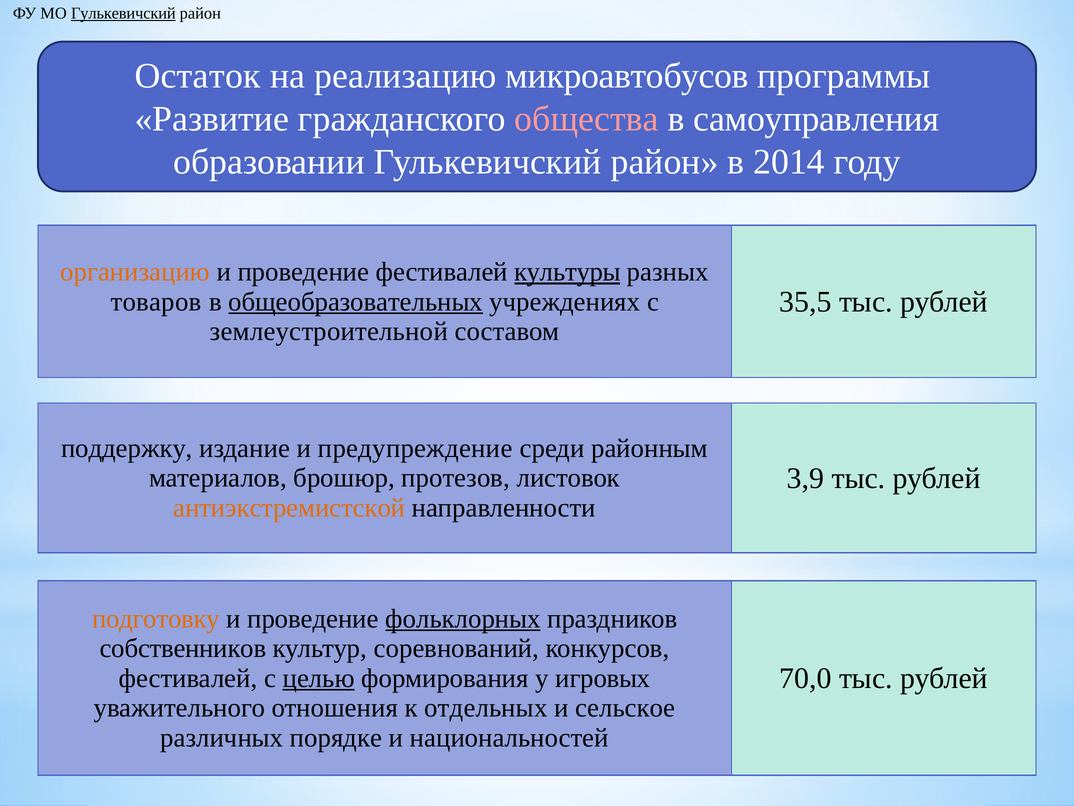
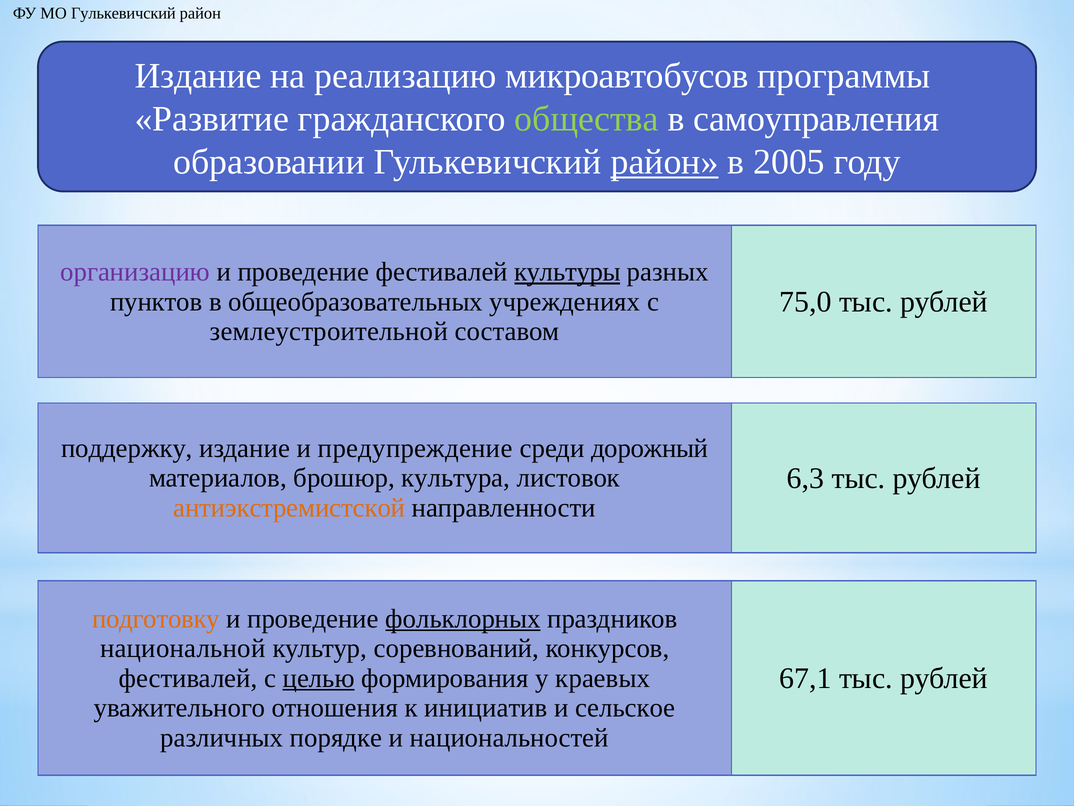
Гулькевичский underline: present -> none (123, 13)
Остаток: Остаток -> Издание (198, 76)
общества colour: pink -> light green (587, 119)
район underline: none -> present (665, 162)
2014: 2014 -> 2005 (789, 162)
организацию colour: orange -> purple (135, 272)
35,5: 35,5 -> 75,0 (805, 302)
товаров: товаров -> пунктов (156, 302)
общеобразовательных underline: present -> none (356, 302)
районным: районным -> дорожный (650, 448)
3,9: 3,9 -> 6,3 (805, 478)
протезов: протезов -> культура (456, 478)
собственников: собственников -> национальной (183, 648)
70,0: 70,0 -> 67,1 (805, 678)
игровых: игровых -> краевых (603, 678)
отдельных: отдельных -> инициатив (486, 708)
